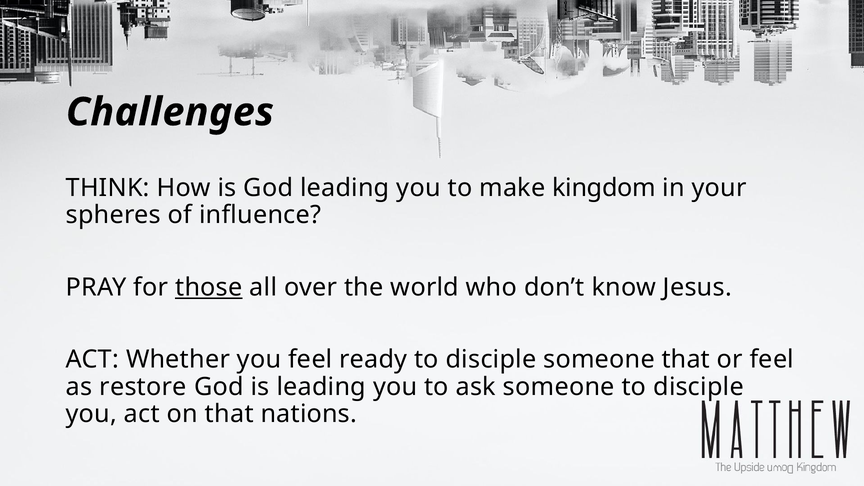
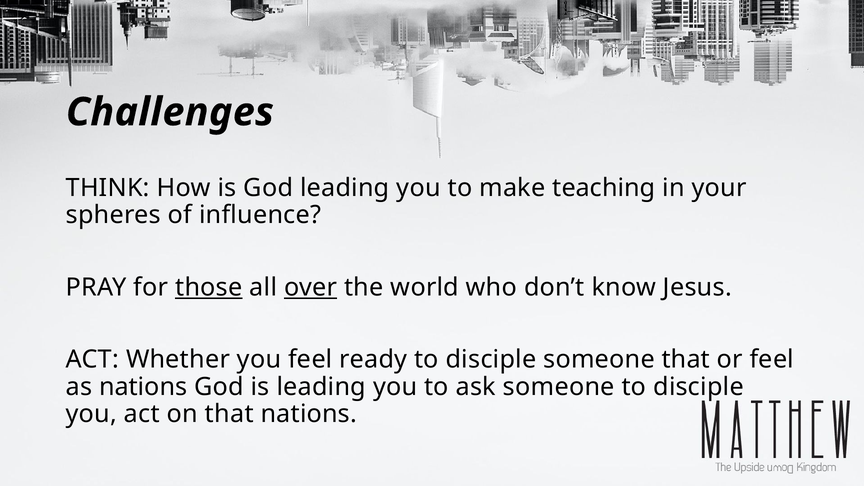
kingdom: kingdom -> teaching (604, 188)
over underline: none -> present (311, 287)
as restore: restore -> nations (143, 387)
